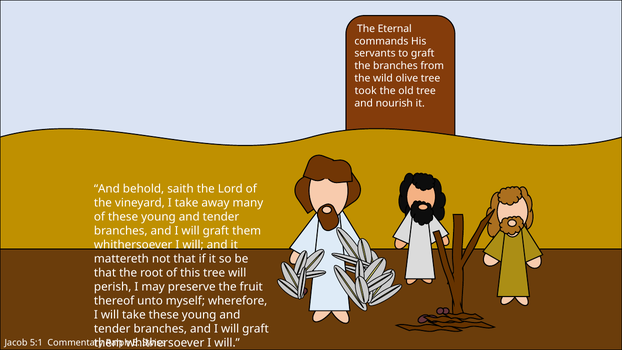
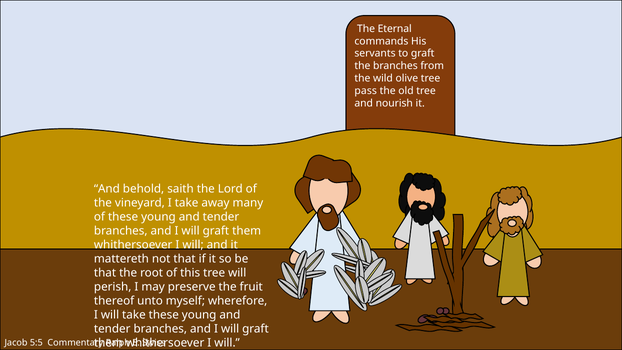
took: took -> pass (366, 91)
5:1: 5:1 -> 5:5 (36, 343)
